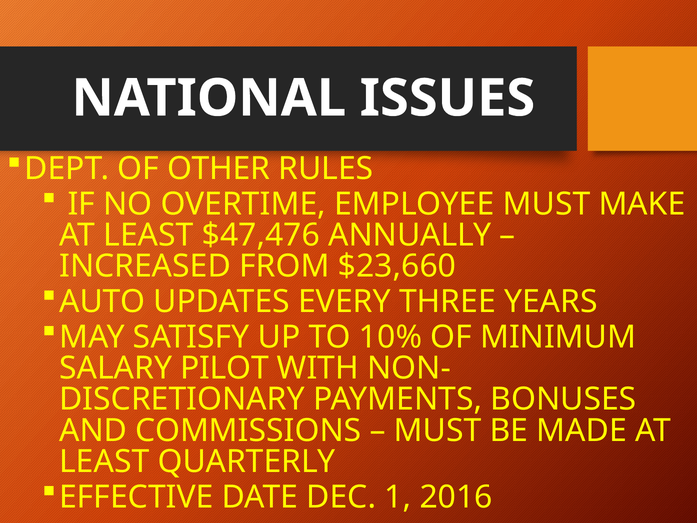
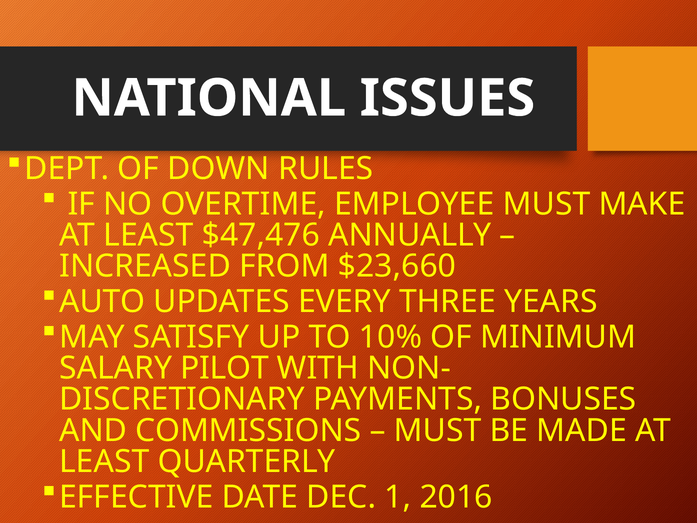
OTHER: OTHER -> DOWN (218, 169)
